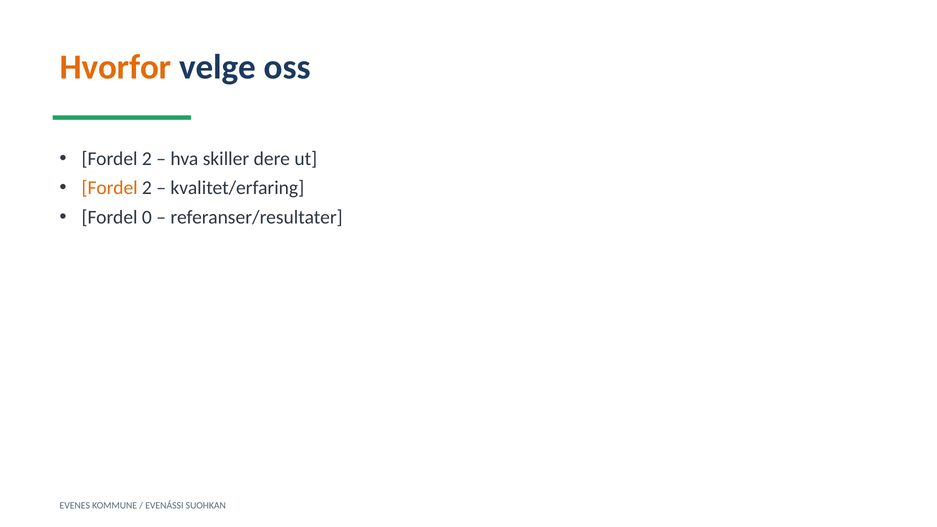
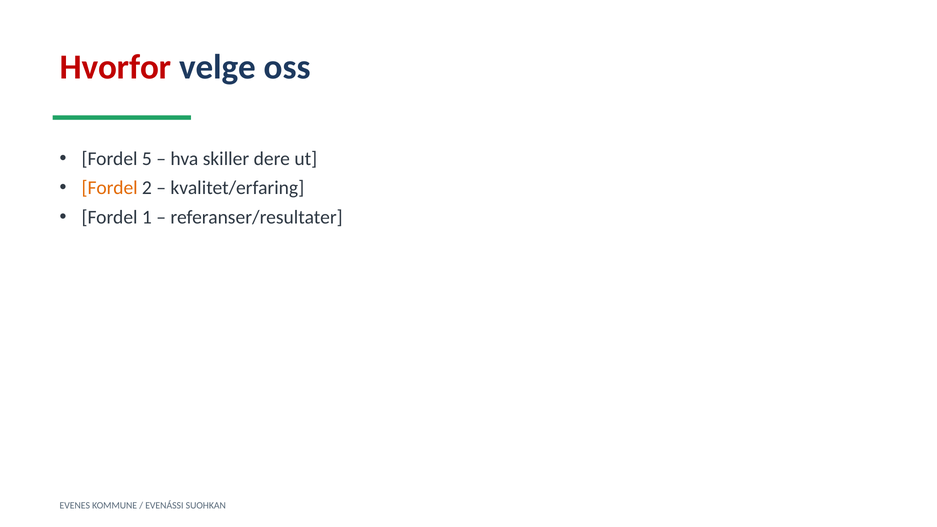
Hvorfor colour: orange -> red (116, 67)
2: 2 -> 5 (147, 159)
0: 0 -> 1 (147, 217)
